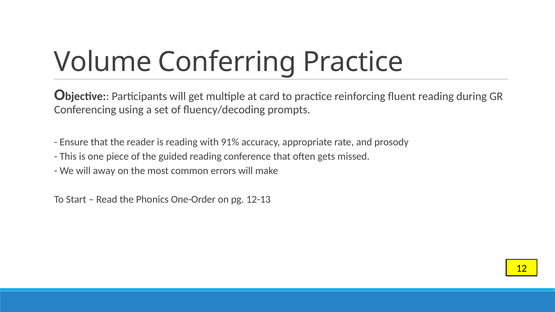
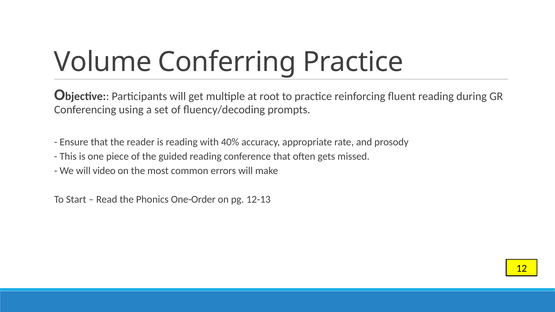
card: card -> root (270, 96)
91%: 91% -> 40% (230, 142)
away: away -> video (104, 171)
